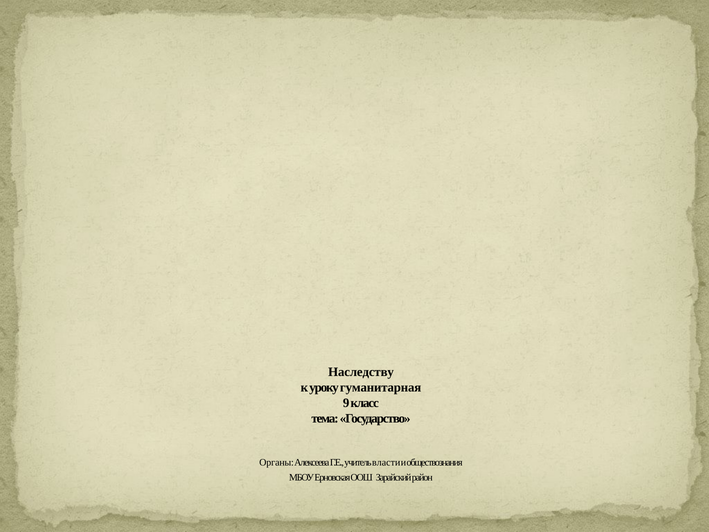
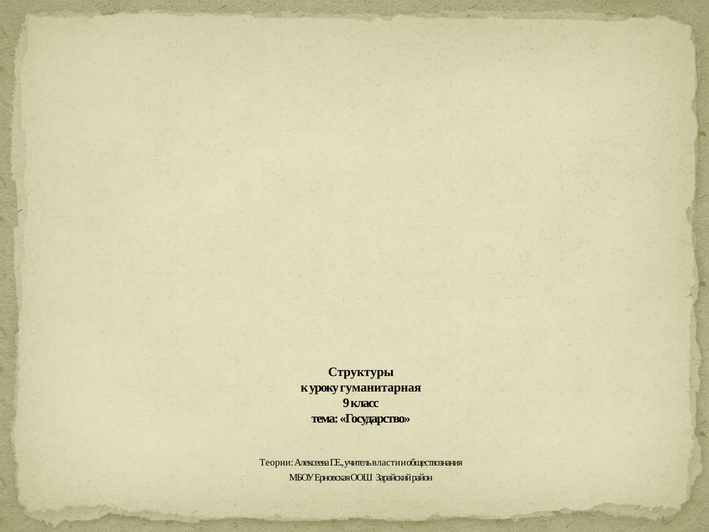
Наследству: Наследству -> Структуры (361, 372)
Органы: Органы -> Теории (276, 462)
